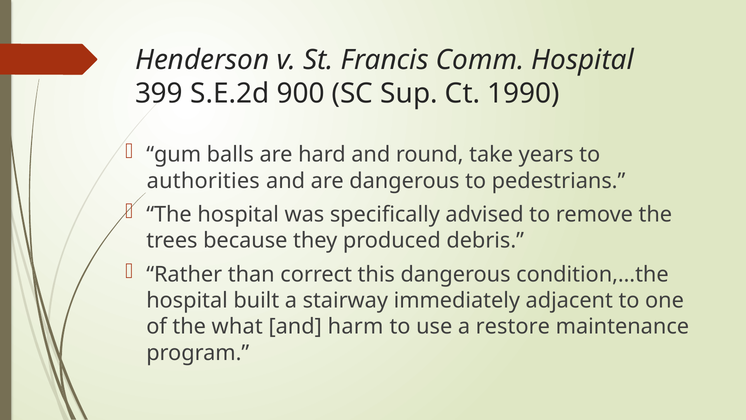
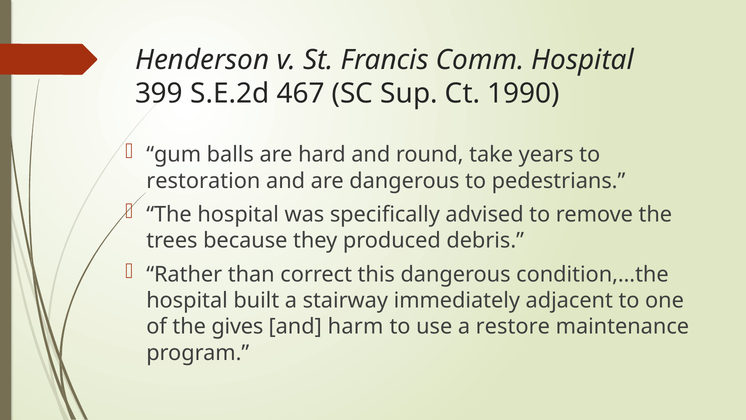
900: 900 -> 467 (301, 93)
authorities: authorities -> restoration (203, 181)
what: what -> gives (237, 327)
